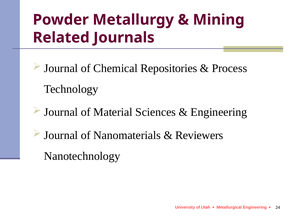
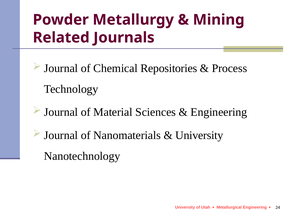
Reviewers: Reviewers -> University (199, 136)
